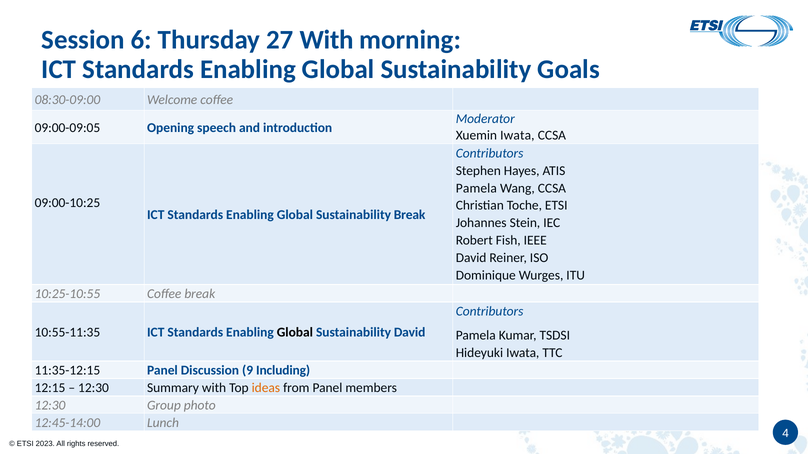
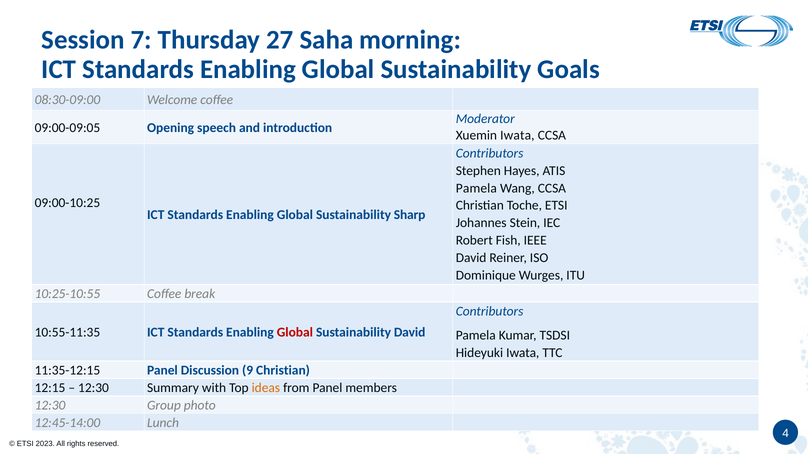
6: 6 -> 7 (141, 40)
27 With: With -> Saha (326, 40)
Sustainability Break: Break -> Sharp (410, 215)
Global colour: black -> red (295, 333)
9 Including: Including -> Christian (283, 371)
